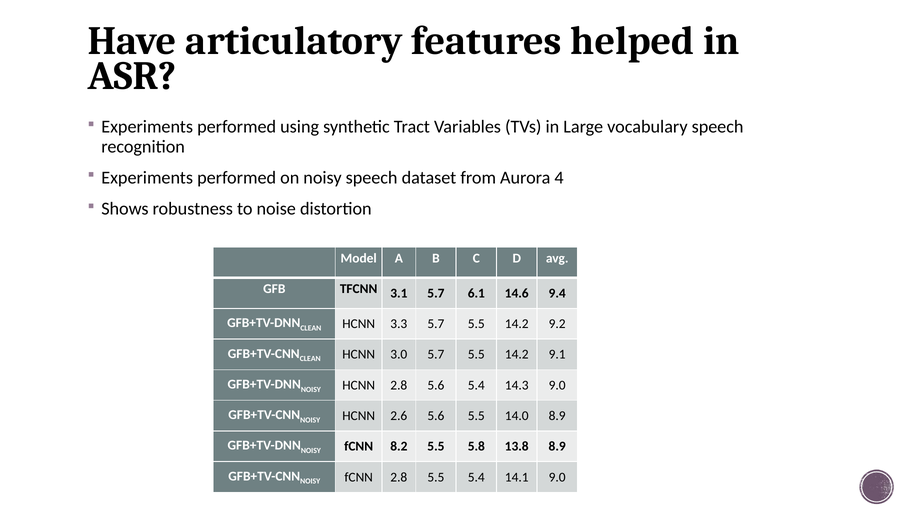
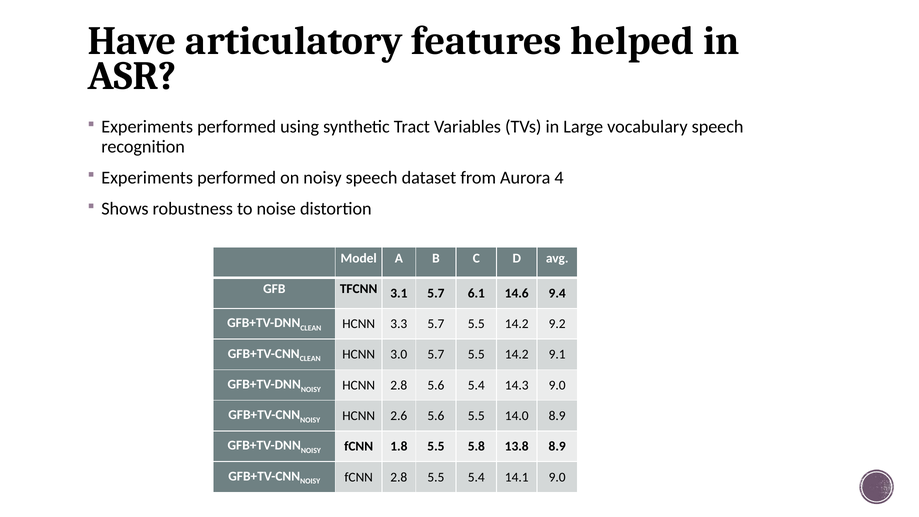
8.2: 8.2 -> 1.8 (399, 446)
